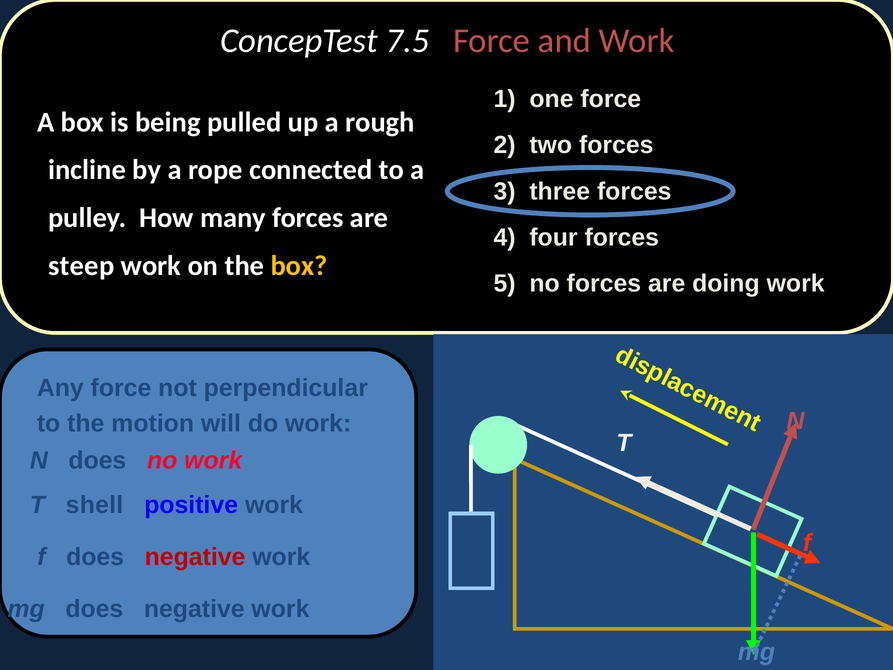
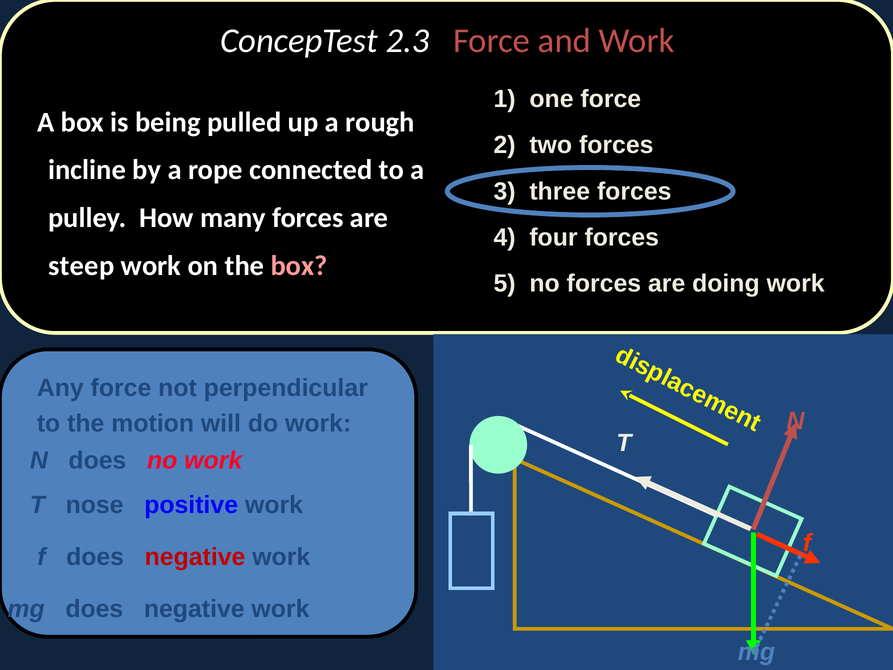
7.5: 7.5 -> 2.3 (407, 41)
box colour: yellow -> pink (299, 266)
shell: shell -> nose (95, 505)
